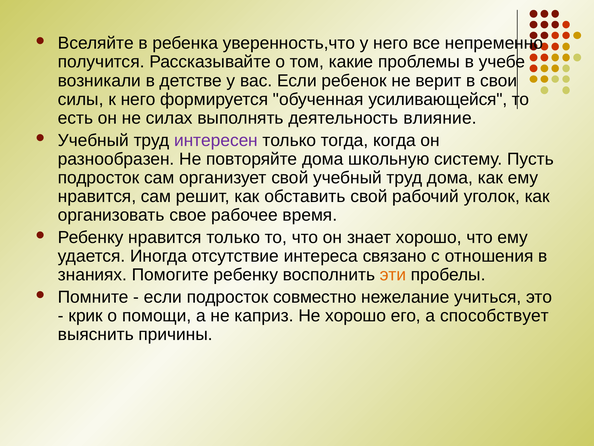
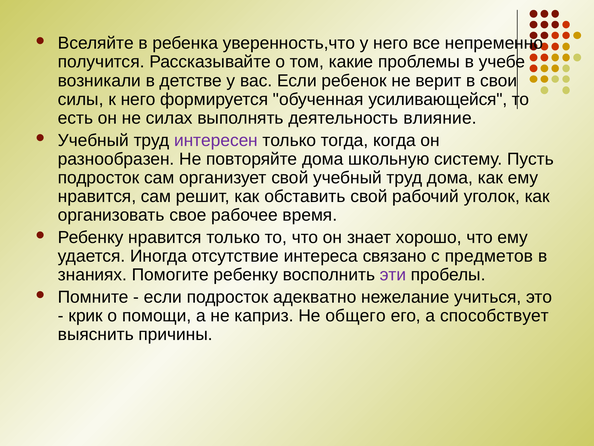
отношения: отношения -> предметов (489, 256)
эти colour: orange -> purple (393, 275)
совместно: совместно -> адекватно (315, 297)
Не хорошо: хорошо -> общего (356, 315)
